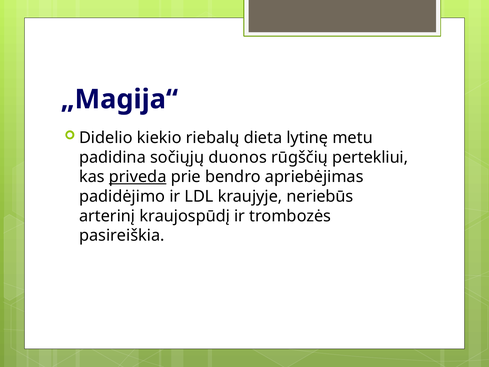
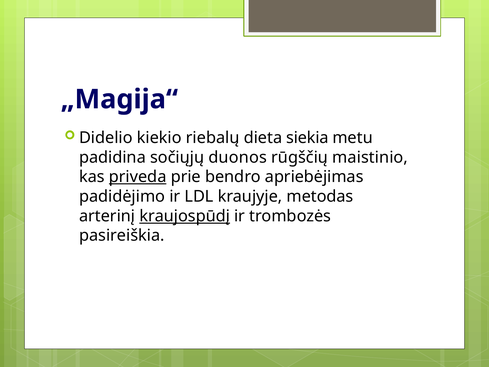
lytinę: lytinę -> siekia (307, 138)
pertekliui: pertekliui -> maistinio (370, 157)
neriebūs: neriebūs -> metodas (320, 196)
kraujospūdį underline: none -> present (185, 216)
